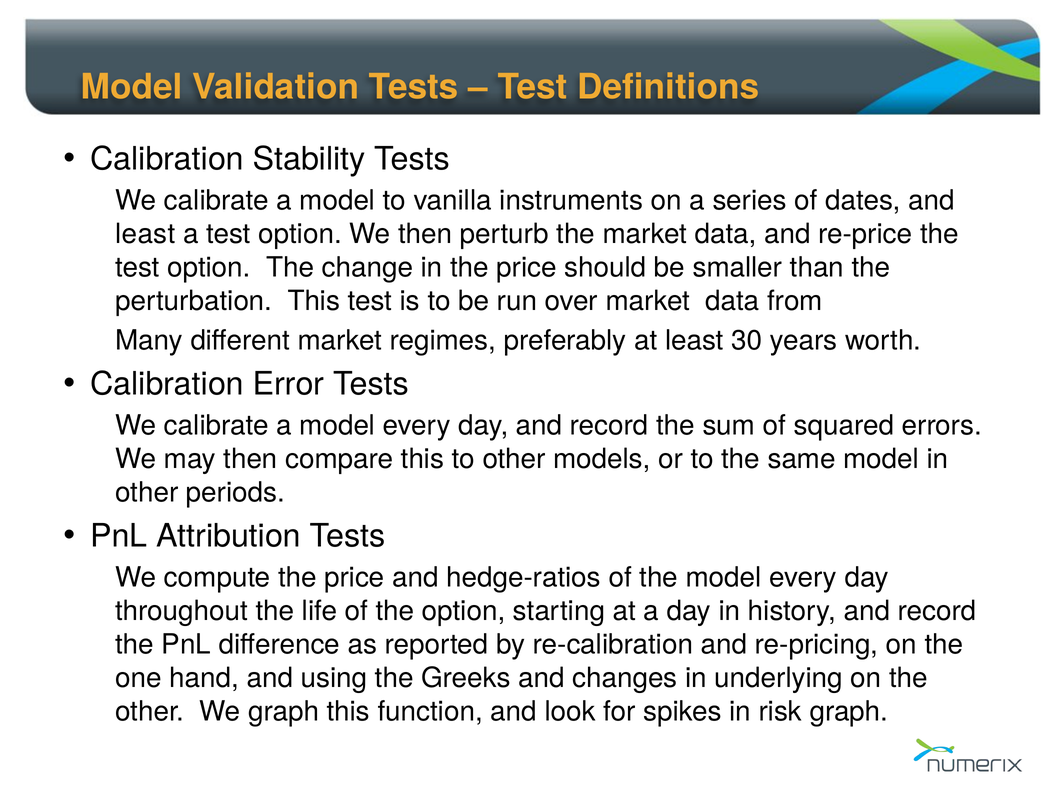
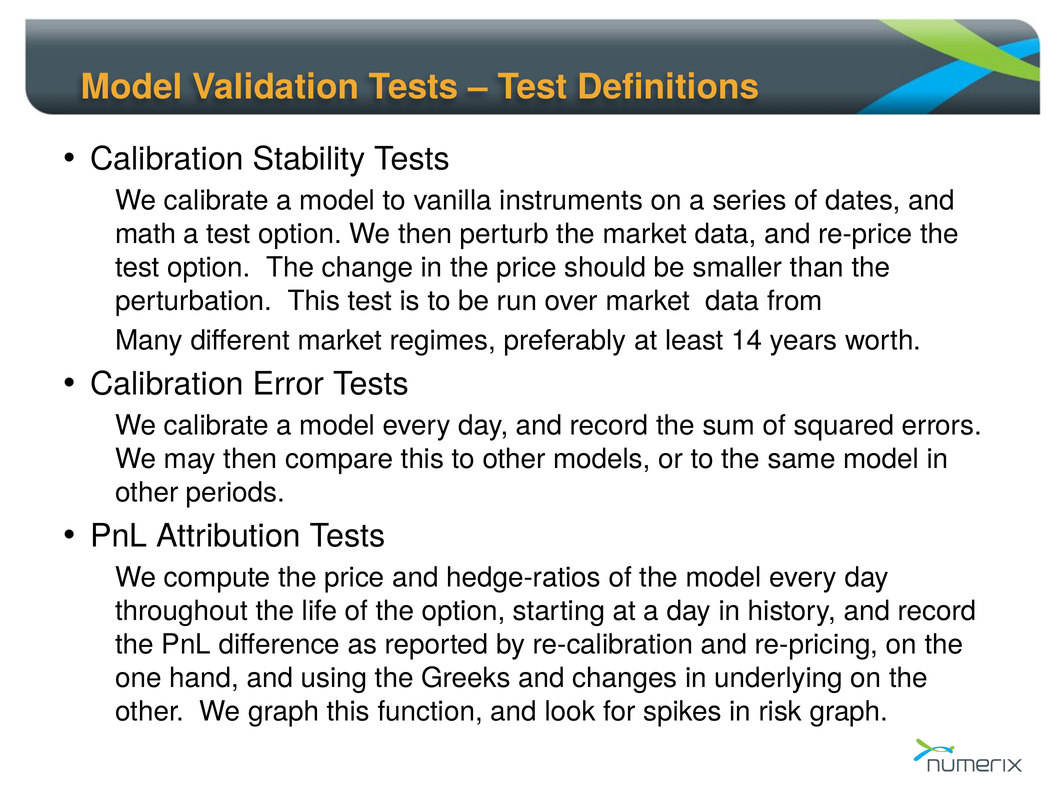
least: least -> math (146, 234)
30: 30 -> 14 (747, 340)
